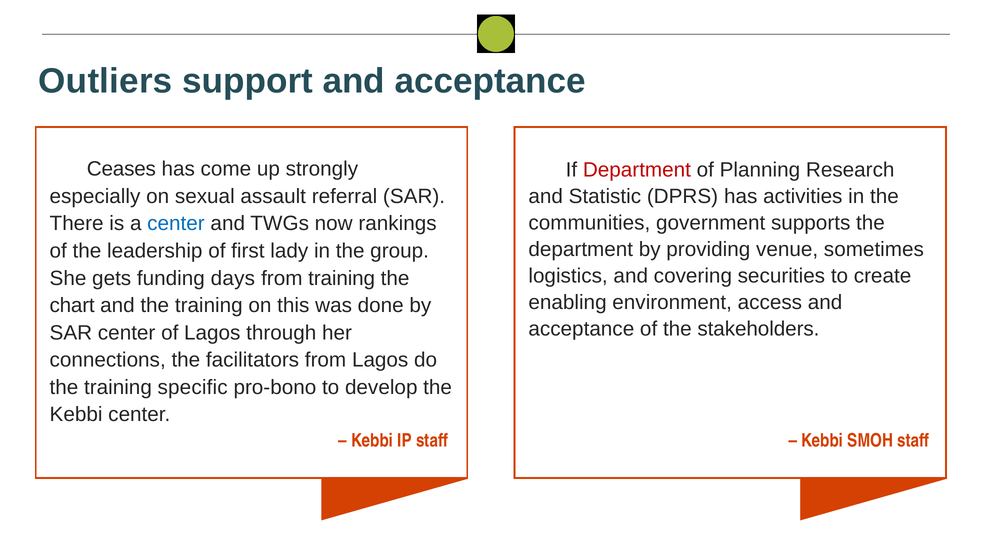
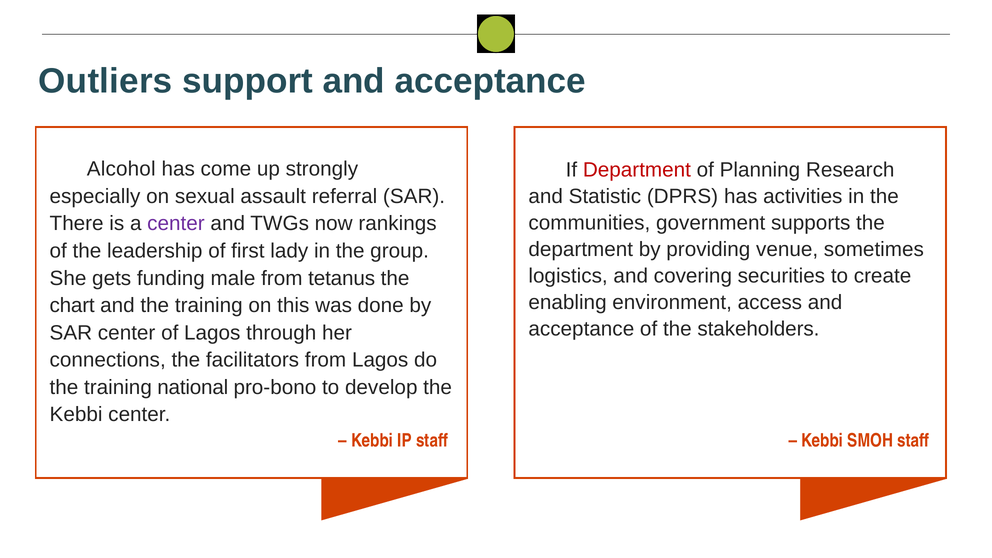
Ceases: Ceases -> Alcohol (121, 169)
center colour: blue -> purple (176, 224)
days: days -> male (233, 278)
from training: training -> tetanus (342, 278)
specific: specific -> national (193, 387)
